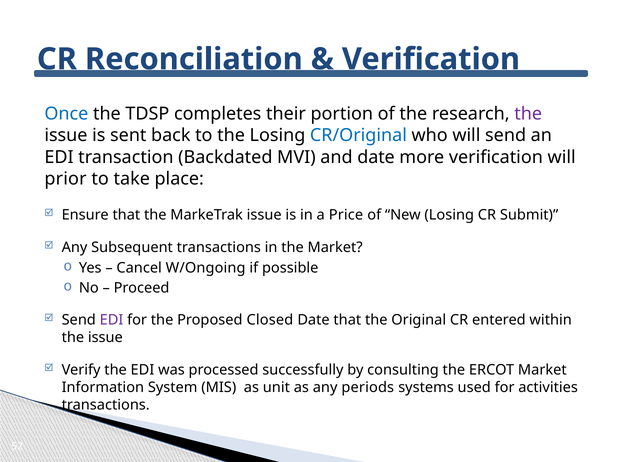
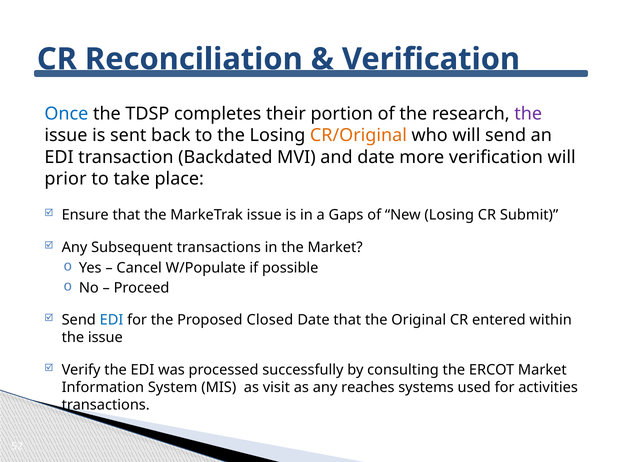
CR/Original colour: blue -> orange (358, 136)
Price: Price -> Gaps (346, 215)
W/Ongoing: W/Ongoing -> W/Populate (206, 268)
EDI colour: purple -> blue (112, 320)
unit: unit -> visit (276, 388)
periods: periods -> reaches (368, 388)
